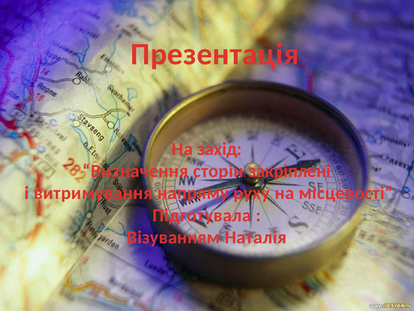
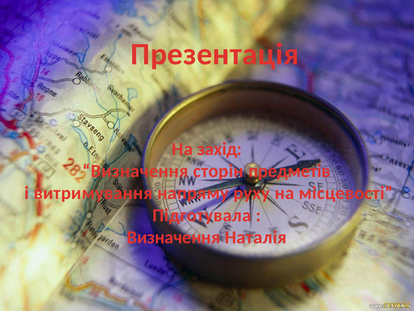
закріплені: закріплені -> предметів (290, 171)
Візуванням: Візуванням -> Визначення (174, 237)
